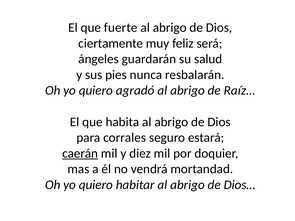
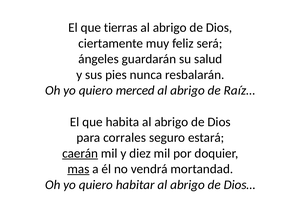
fuerte: fuerte -> tierras (121, 28)
agradó: agradó -> merced (135, 91)
mas underline: none -> present (78, 169)
